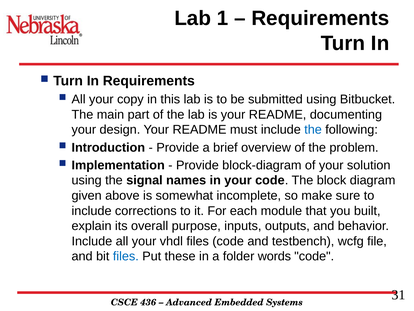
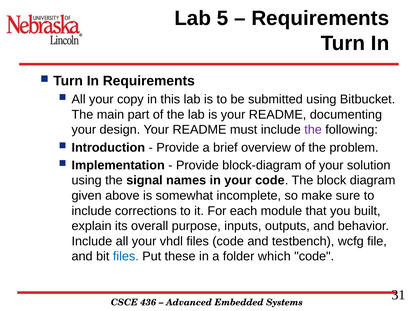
1: 1 -> 5 (223, 18)
the colour: blue -> purple (313, 130)
words: words -> which (274, 256)
